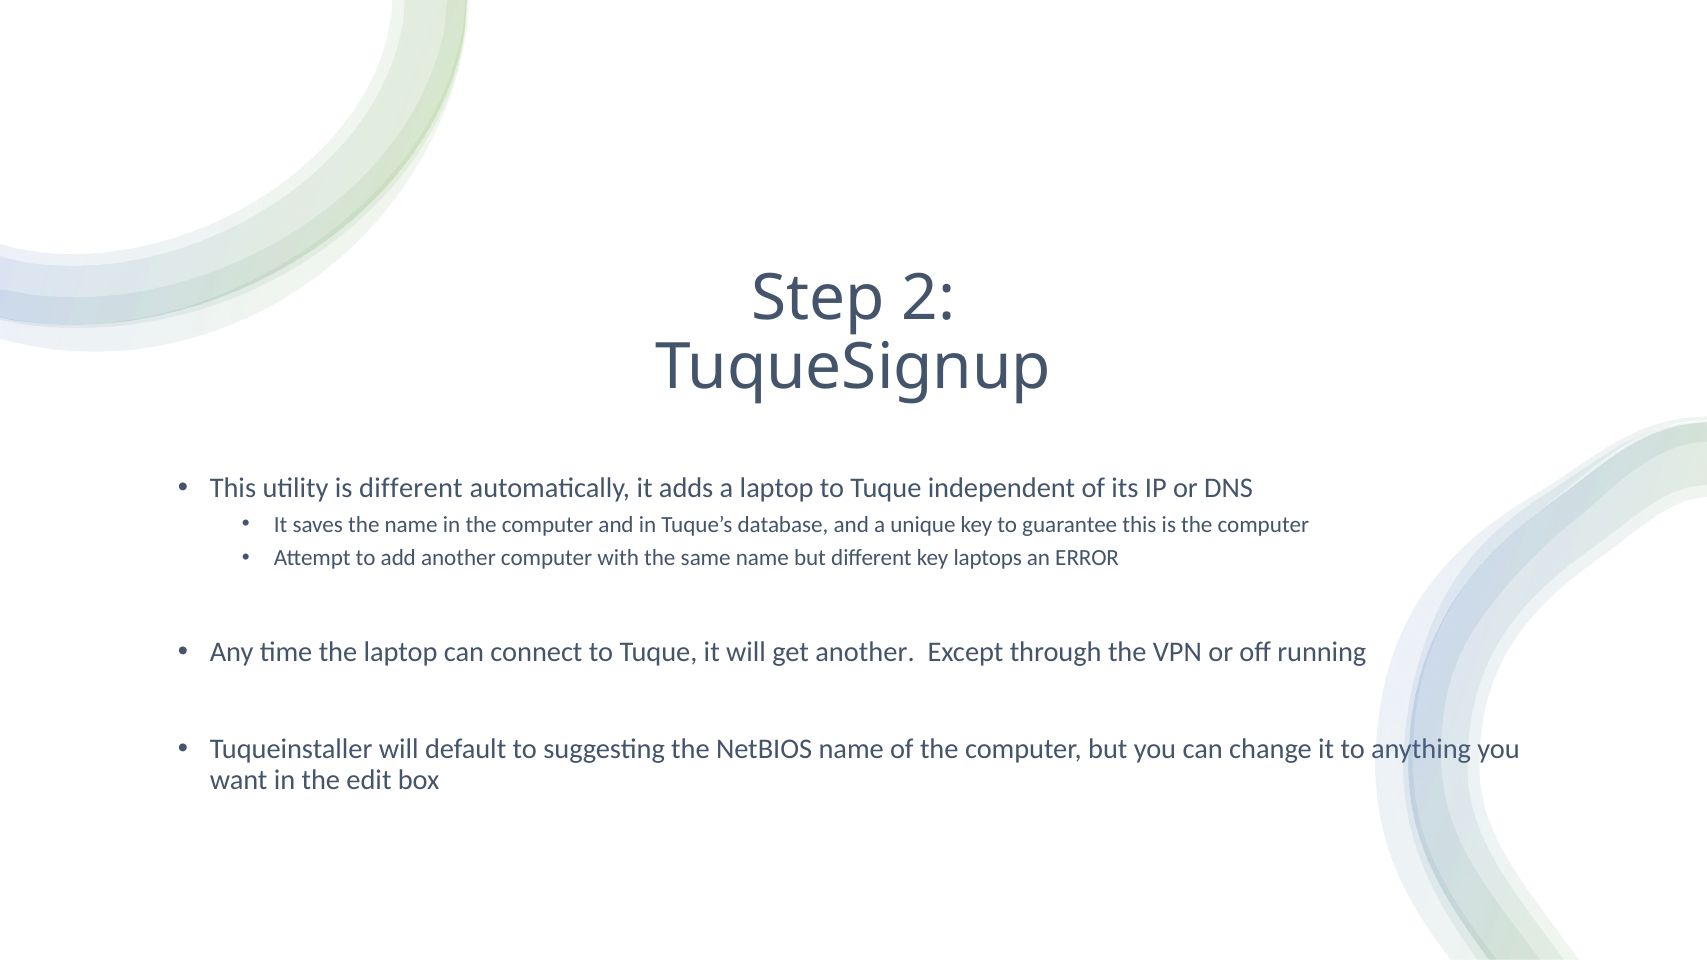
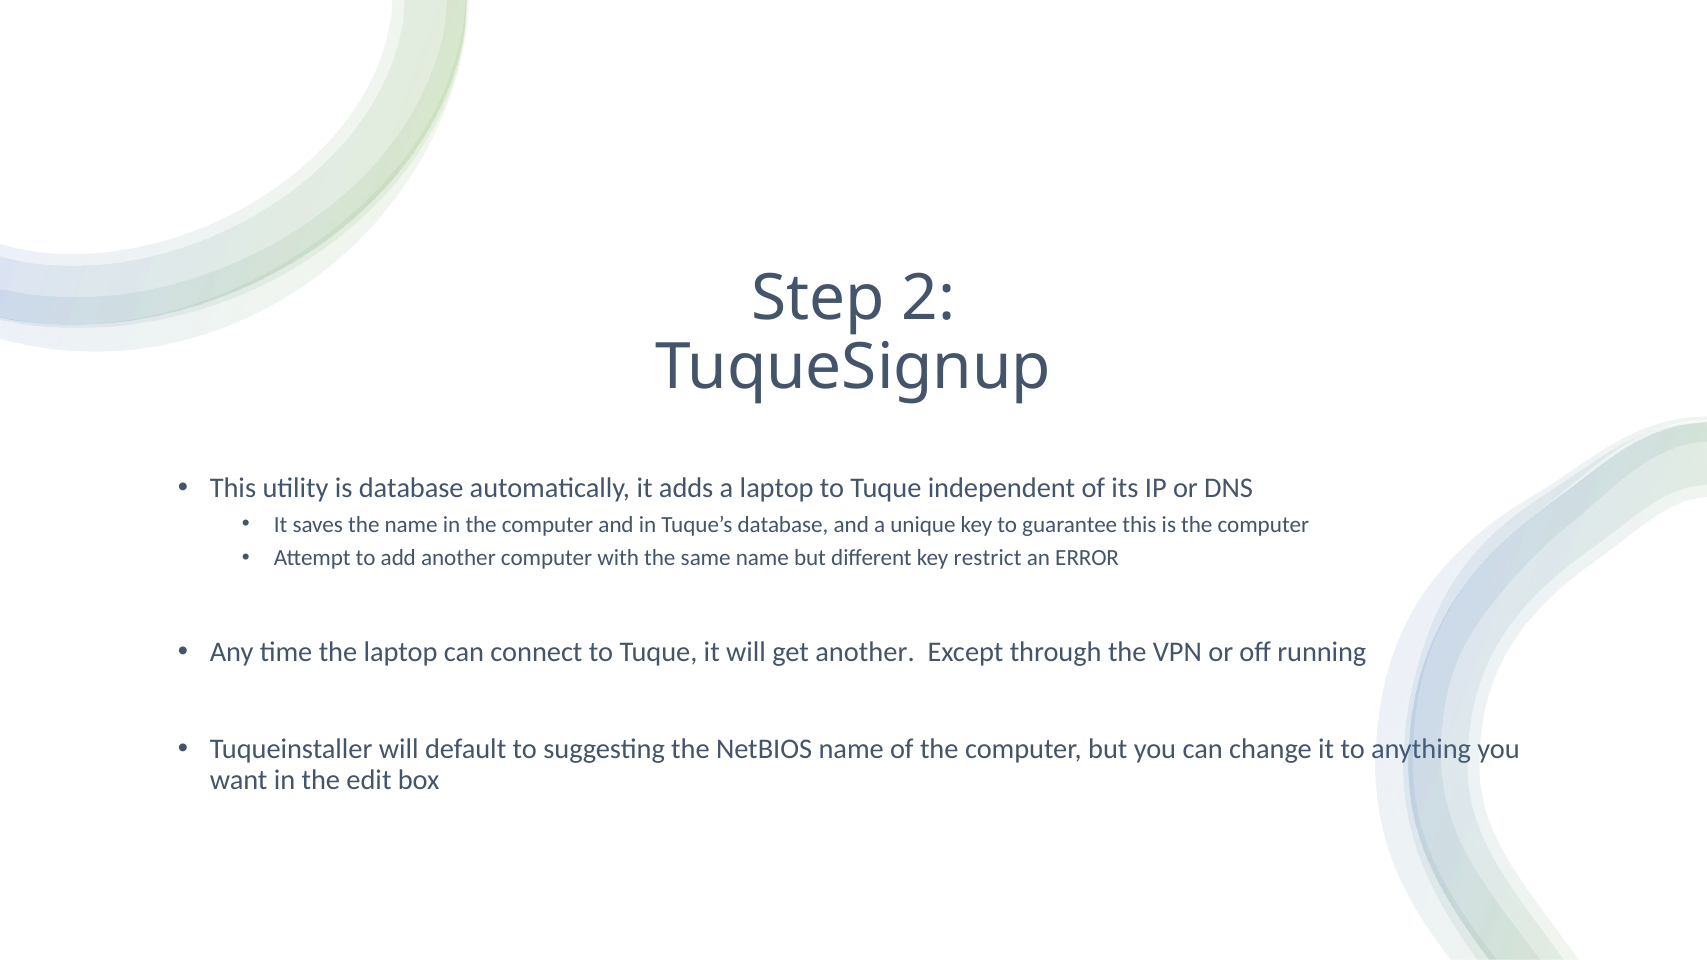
is different: different -> database (411, 488)
laptops: laptops -> restrict (988, 558)
